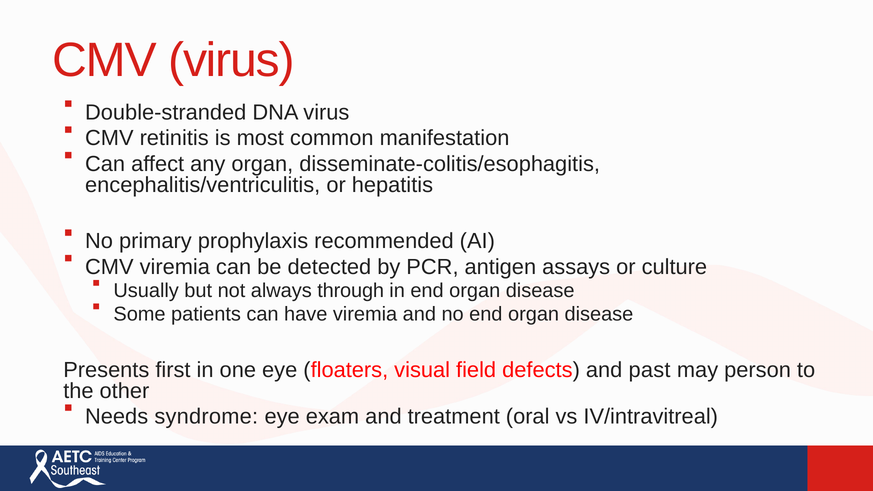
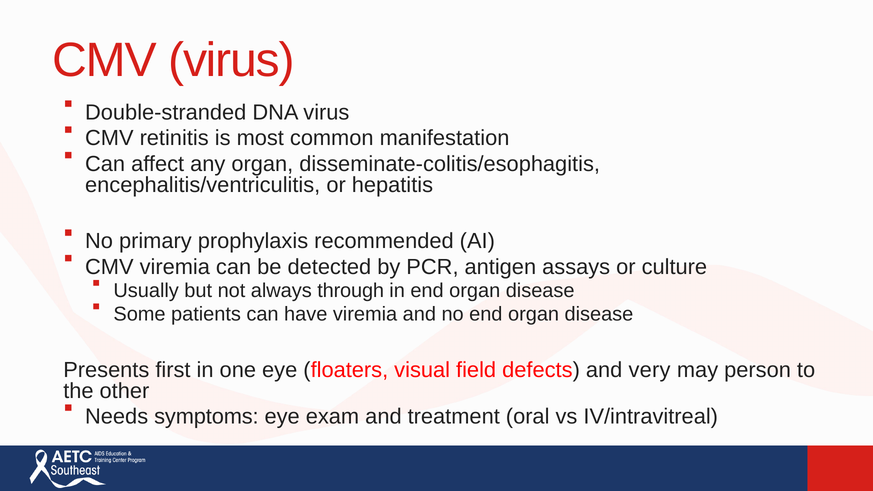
past: past -> very (650, 370)
syndrome: syndrome -> symptoms (206, 417)
